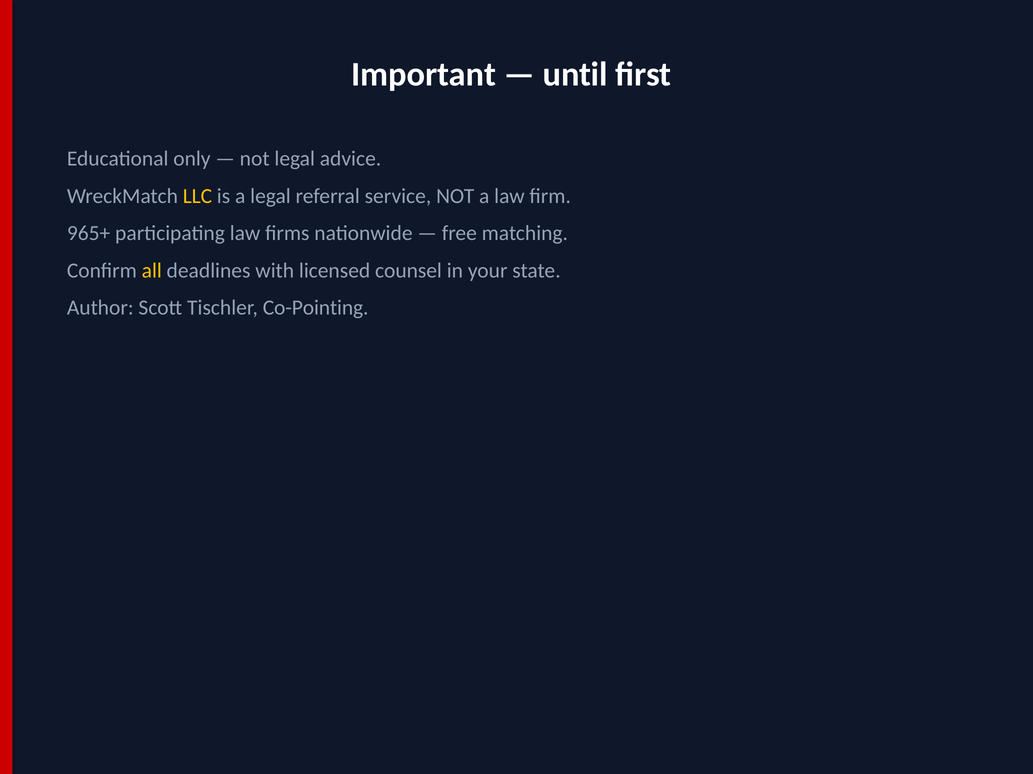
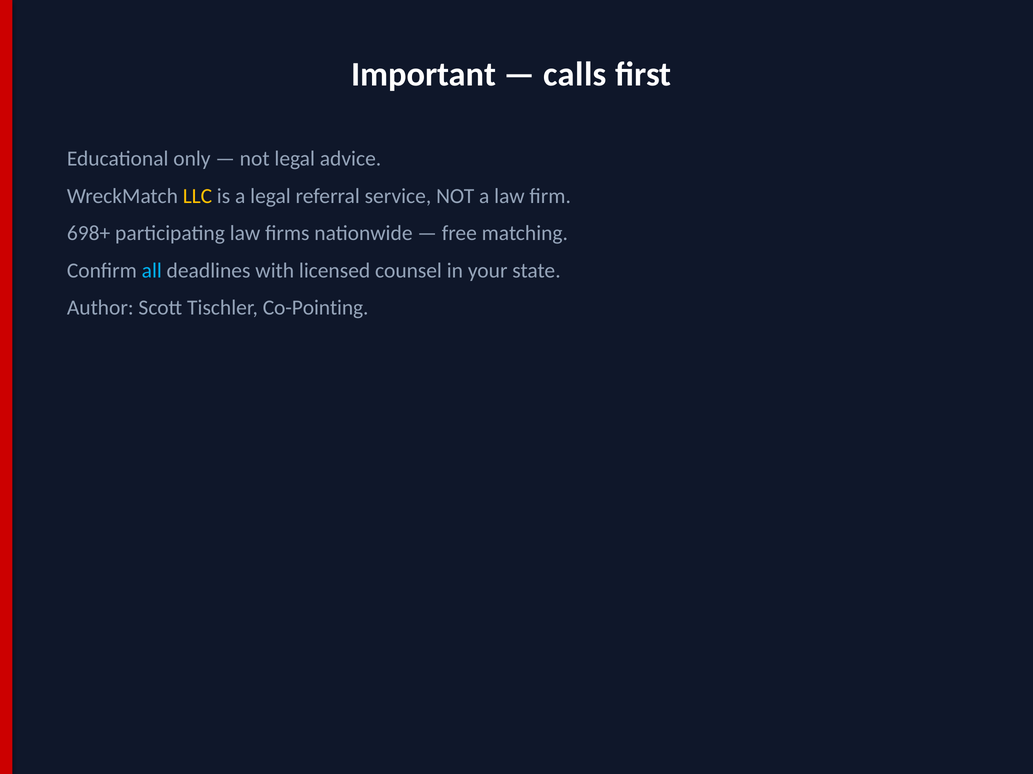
until: until -> calls (575, 75)
965+: 965+ -> 698+ (89, 234)
all colour: yellow -> light blue (152, 271)
